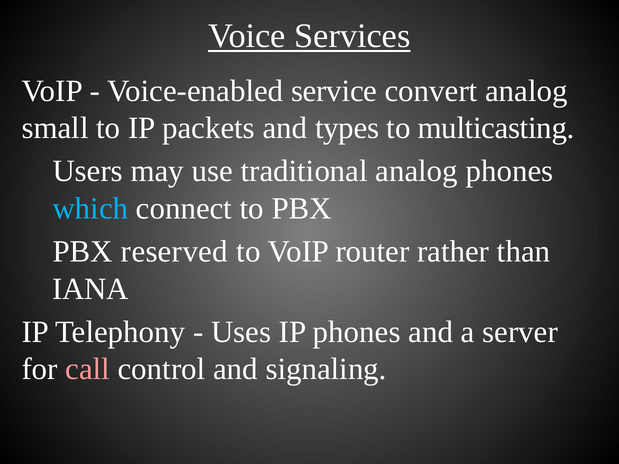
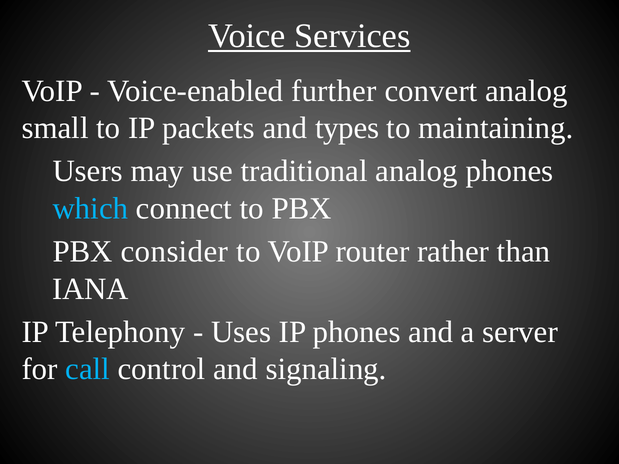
service: service -> further (334, 91)
multicasting: multicasting -> maintaining (496, 128)
reserved: reserved -> consider (174, 252)
call colour: pink -> light blue (88, 369)
